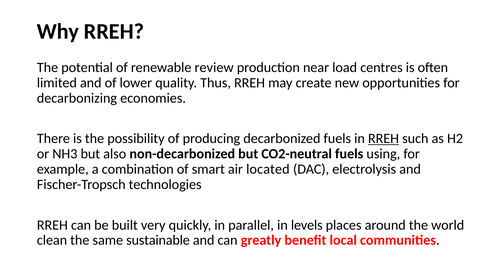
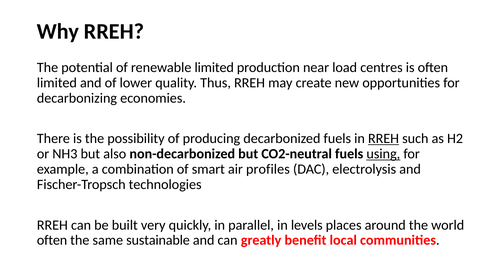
renewable review: review -> limited (214, 67)
using underline: none -> present (383, 153)
located: located -> profiles (268, 169)
clean: clean -> often (52, 240)
